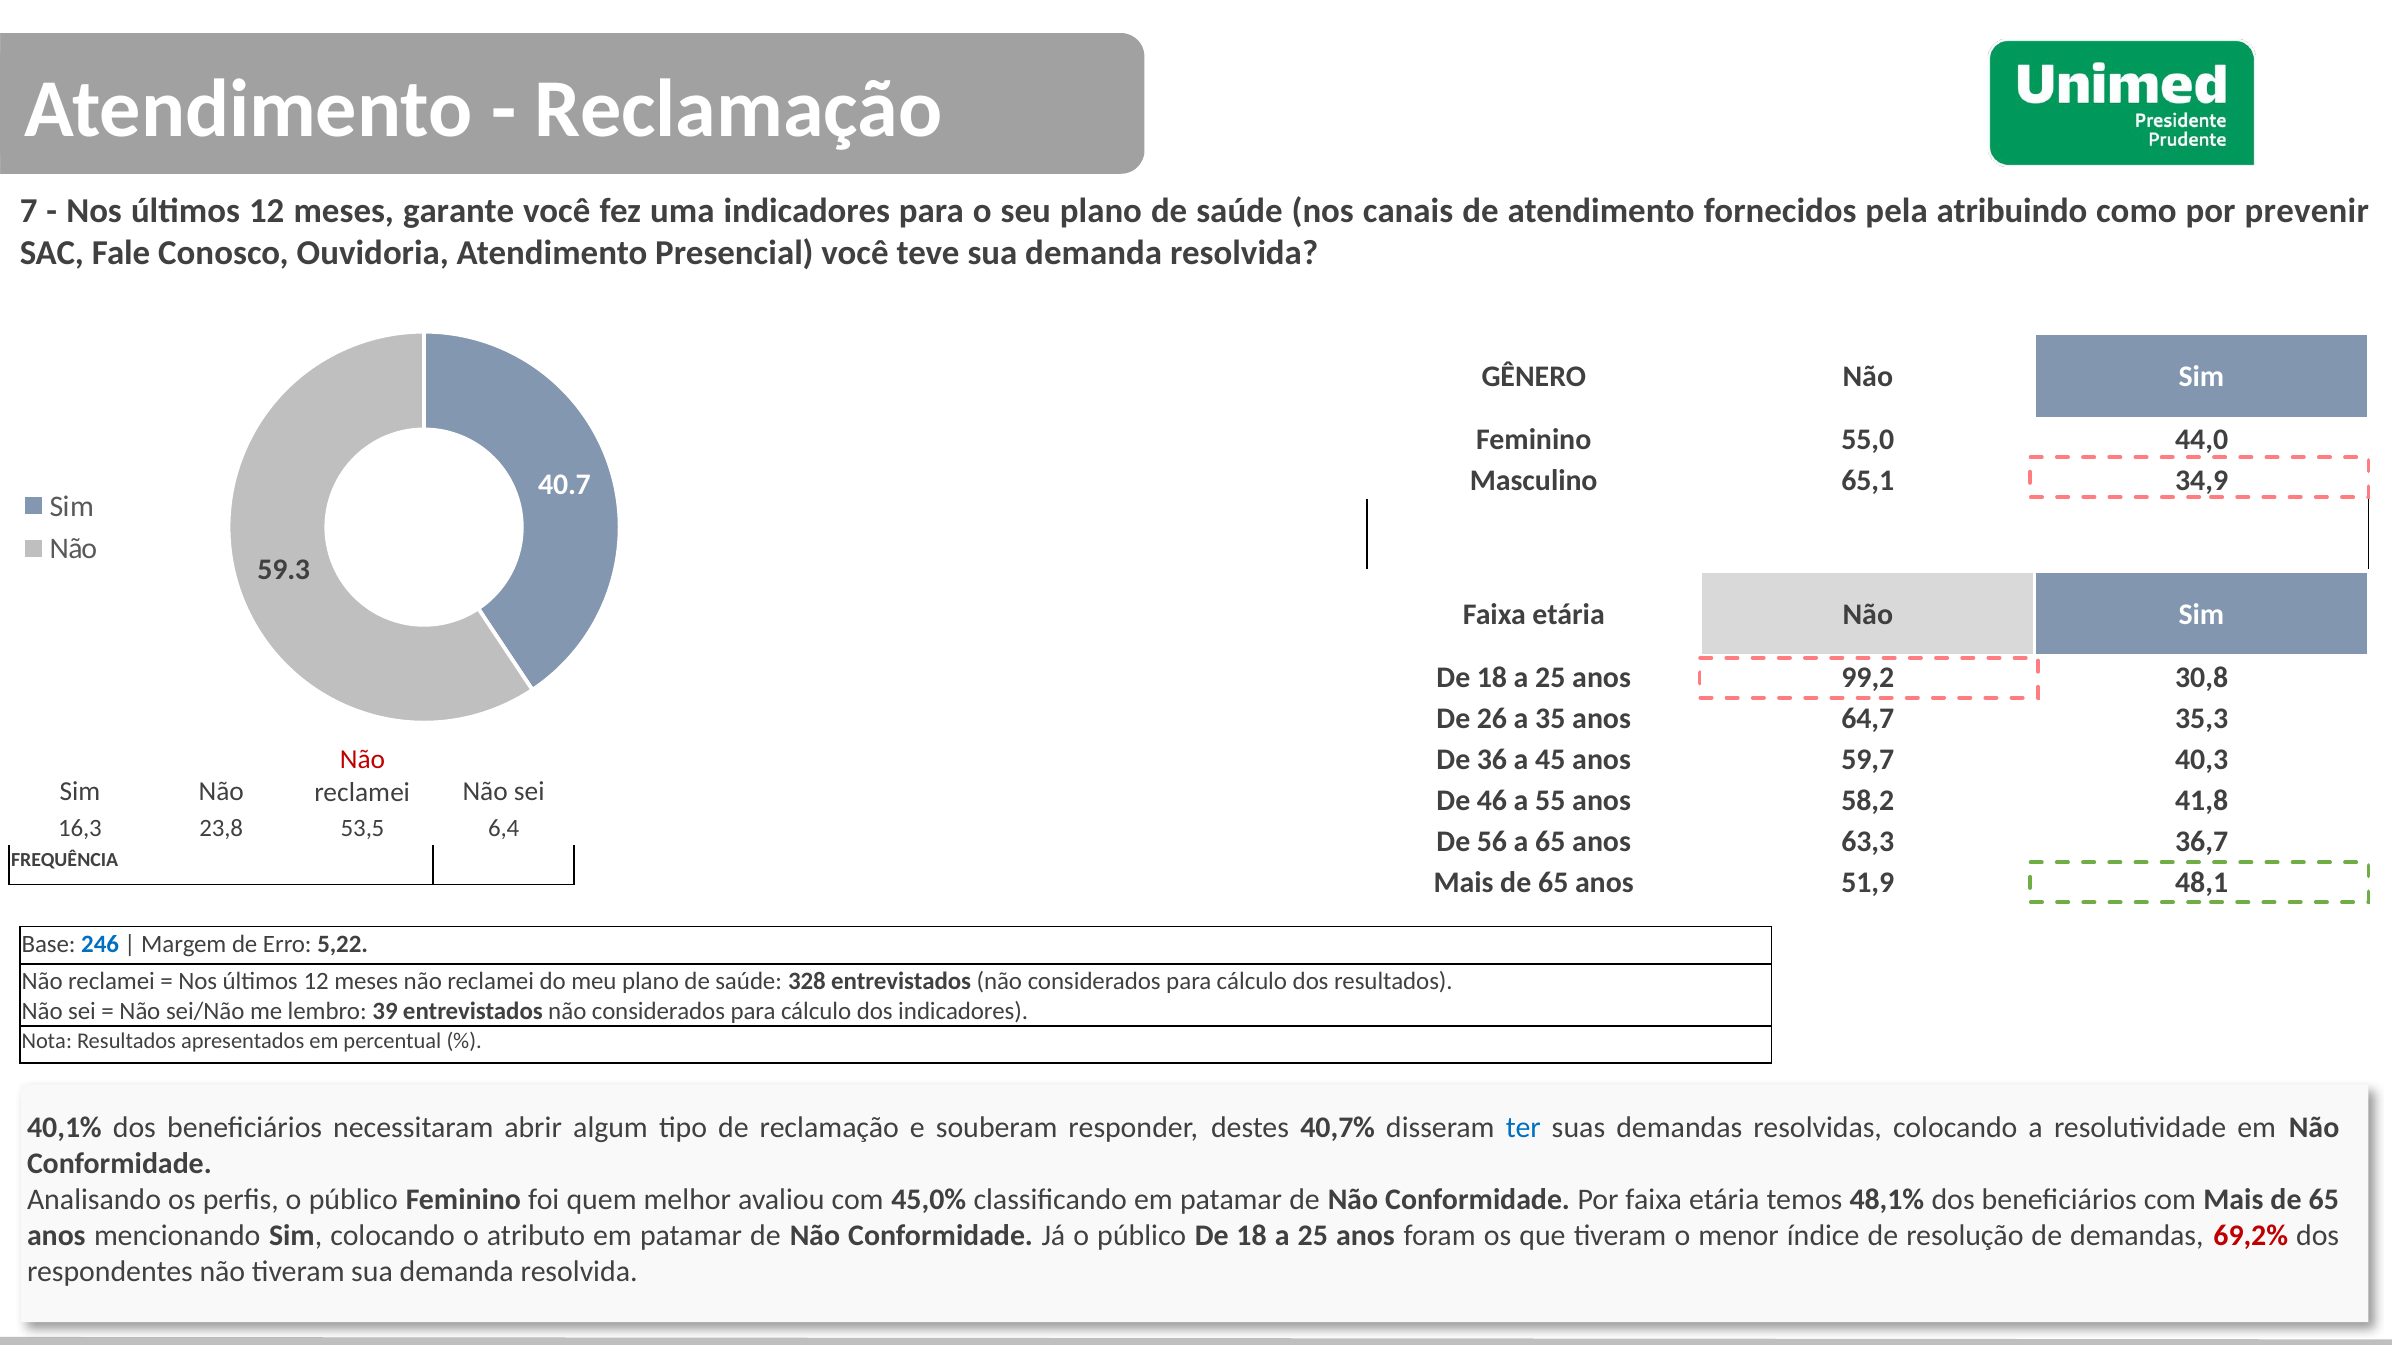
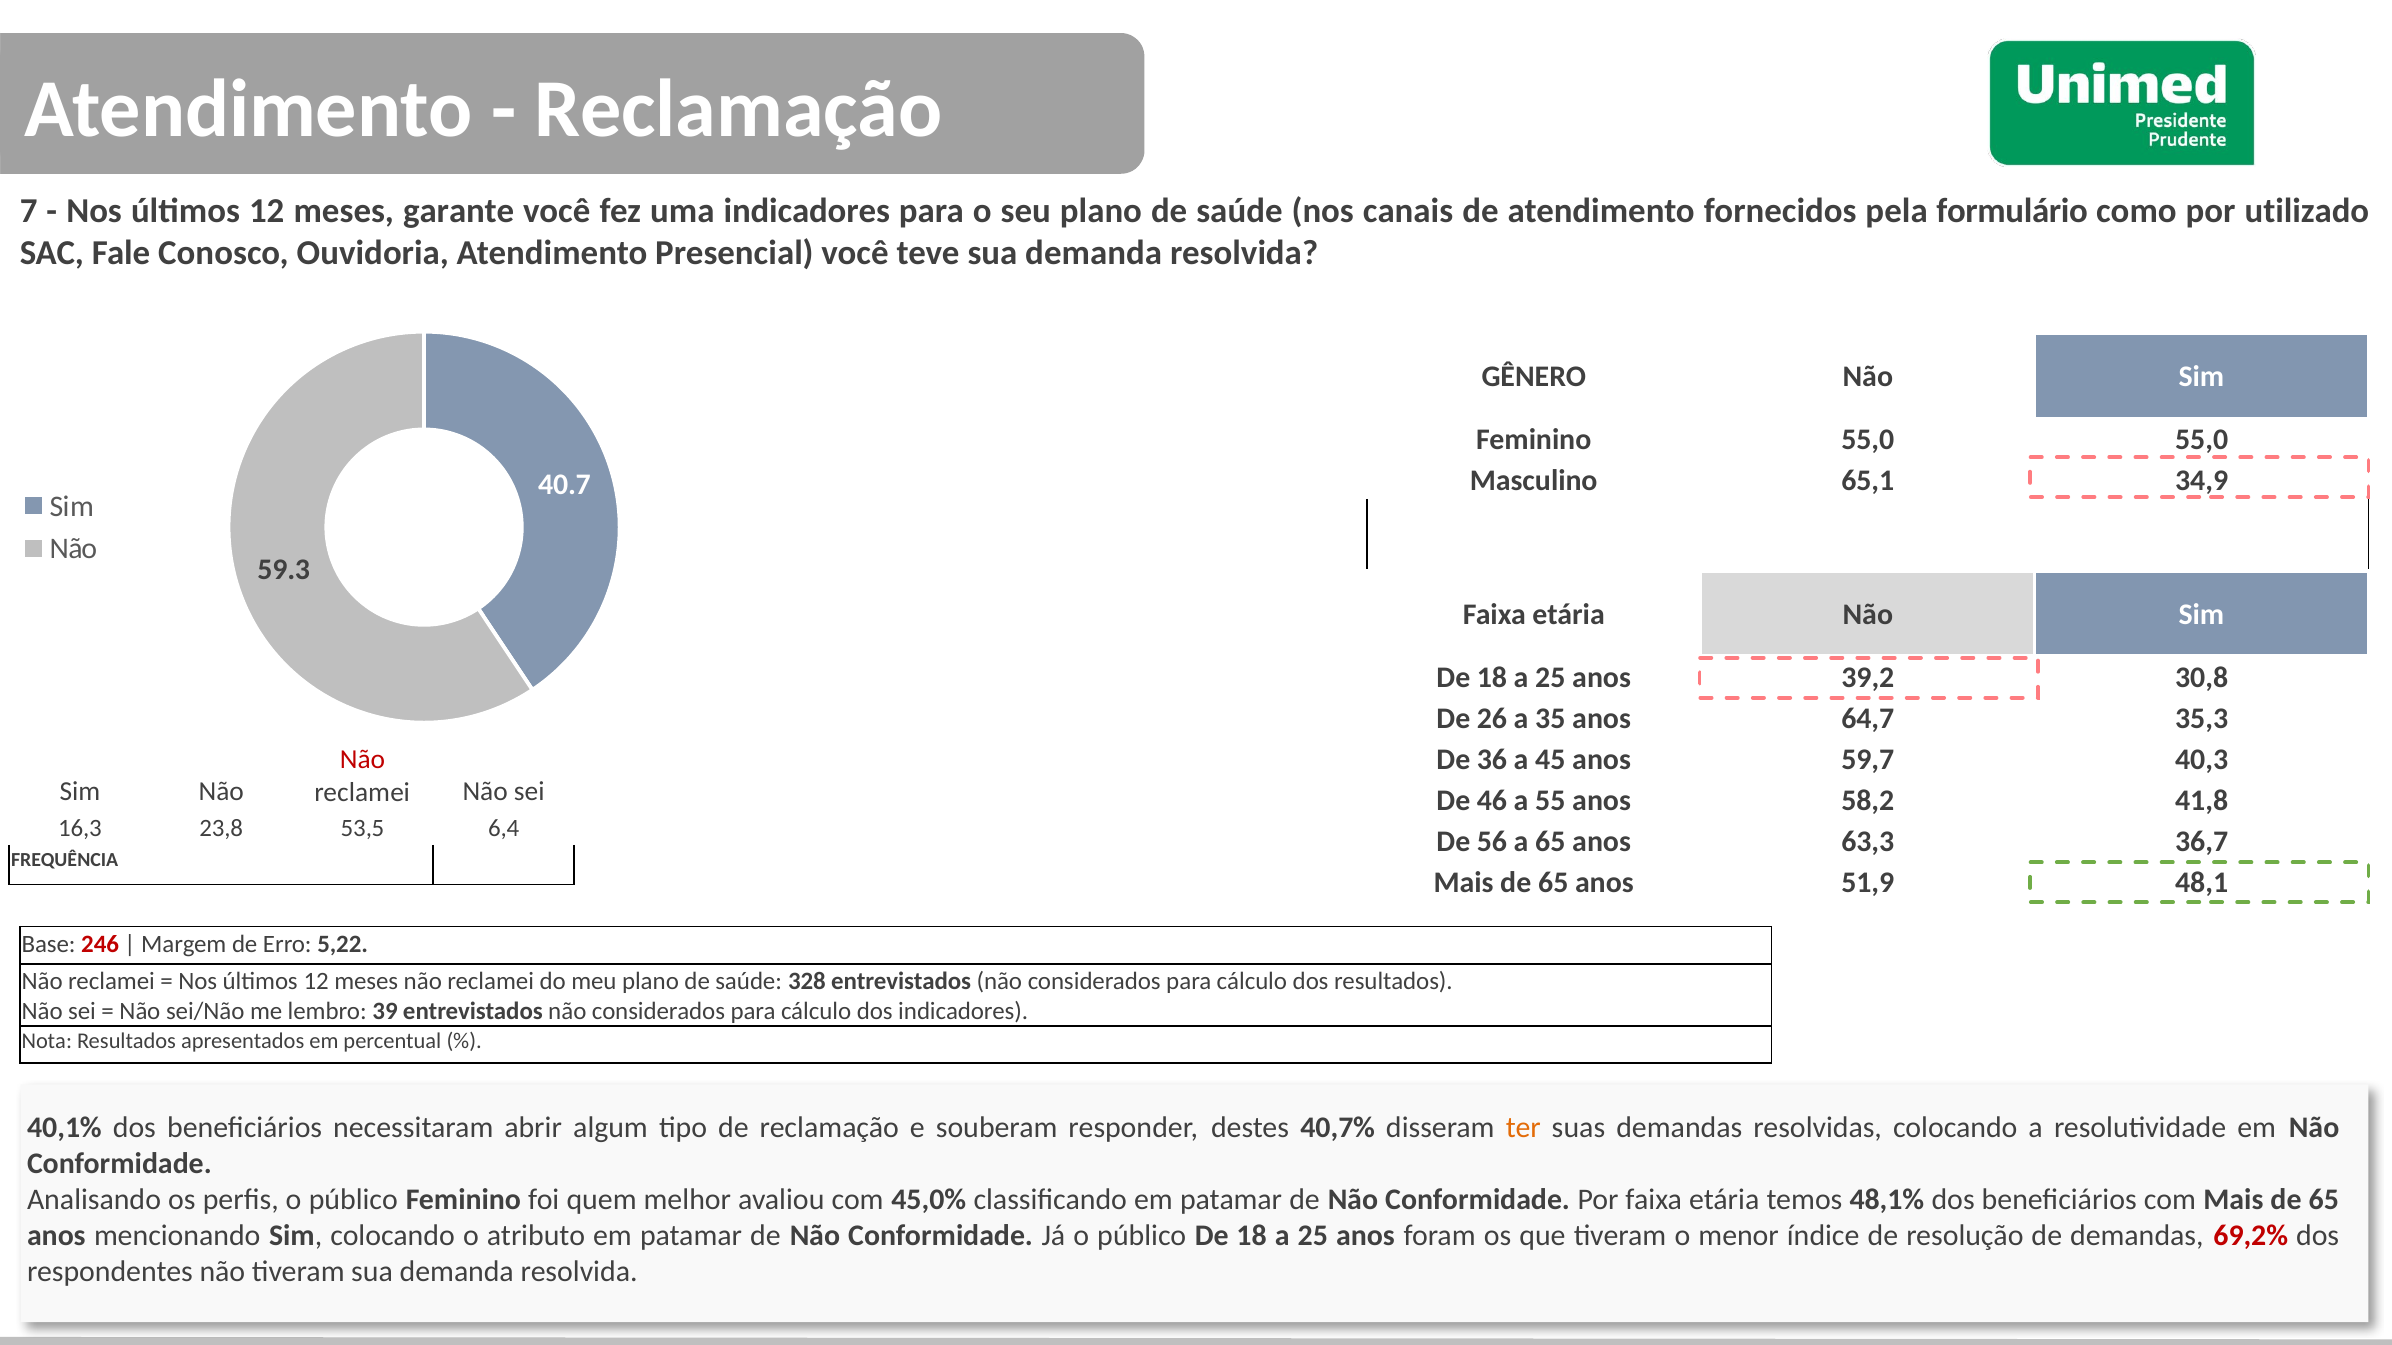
atribuindo: atribuindo -> formulário (2012, 211)
prevenir: prevenir -> utilizado (2307, 211)
55,0 44,0: 44,0 -> 55,0 (2202, 440)
99,2: 99,2 -> 39,2 (1868, 678)
246 colour: blue -> red (100, 944)
ter colour: blue -> orange (1523, 1128)
